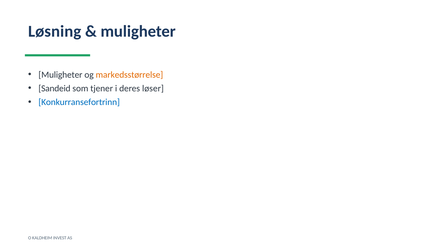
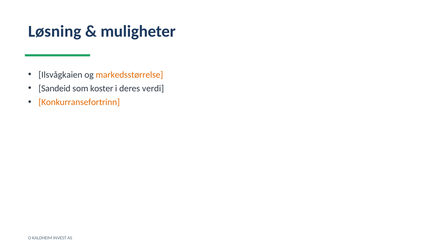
Muligheter: Muligheter -> Ilsvågkaien (60, 75)
tjener: tjener -> koster (102, 89)
løser: løser -> verdi (153, 89)
Konkurransefortrinn colour: blue -> orange (79, 103)
